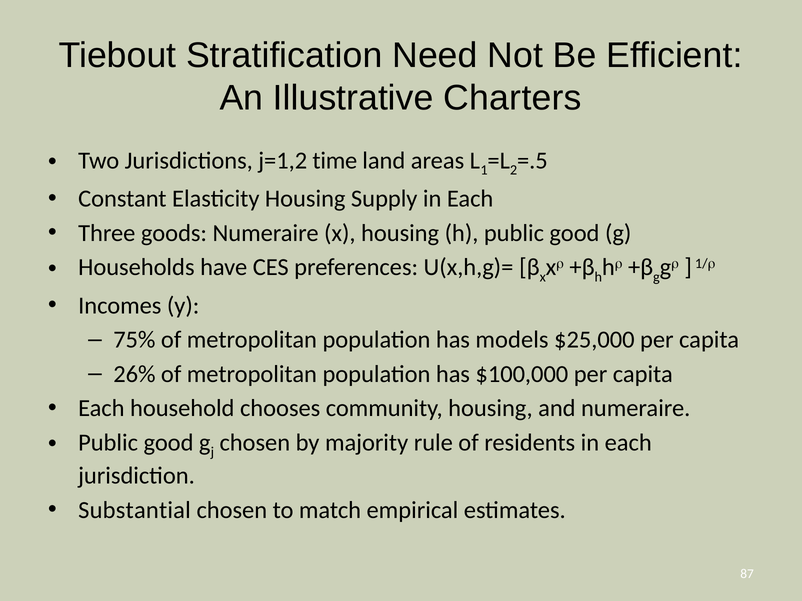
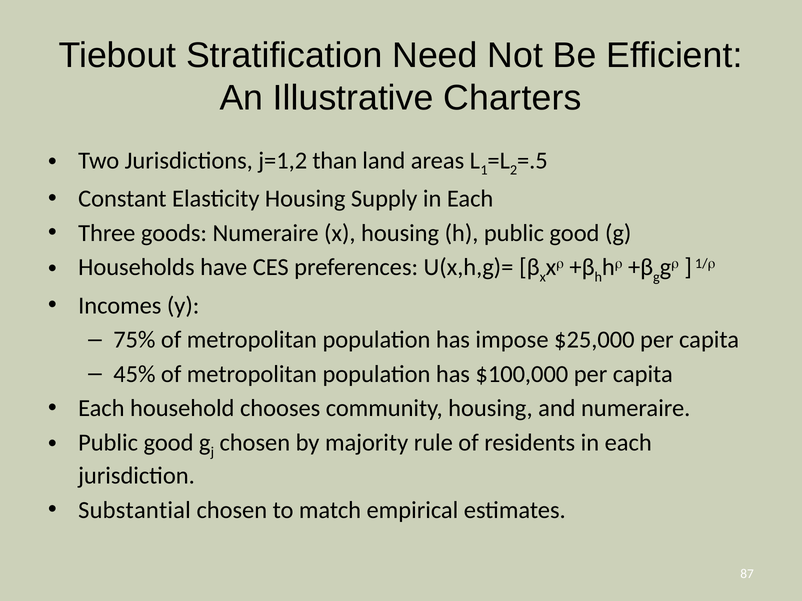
time: time -> than (335, 161)
models: models -> impose (512, 340)
26%: 26% -> 45% (134, 374)
